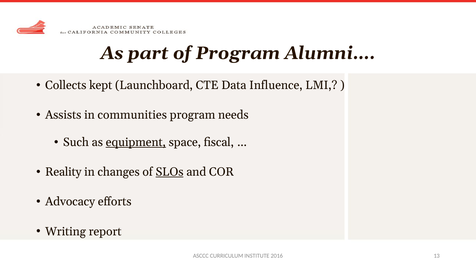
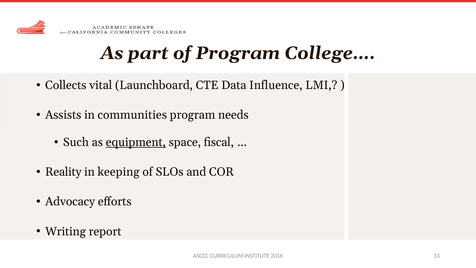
Alumni…: Alumni… -> College… (330, 53)
kept: kept -> vital (101, 85)
changes: changes -> keeping (119, 172)
SLOs underline: present -> none (170, 172)
